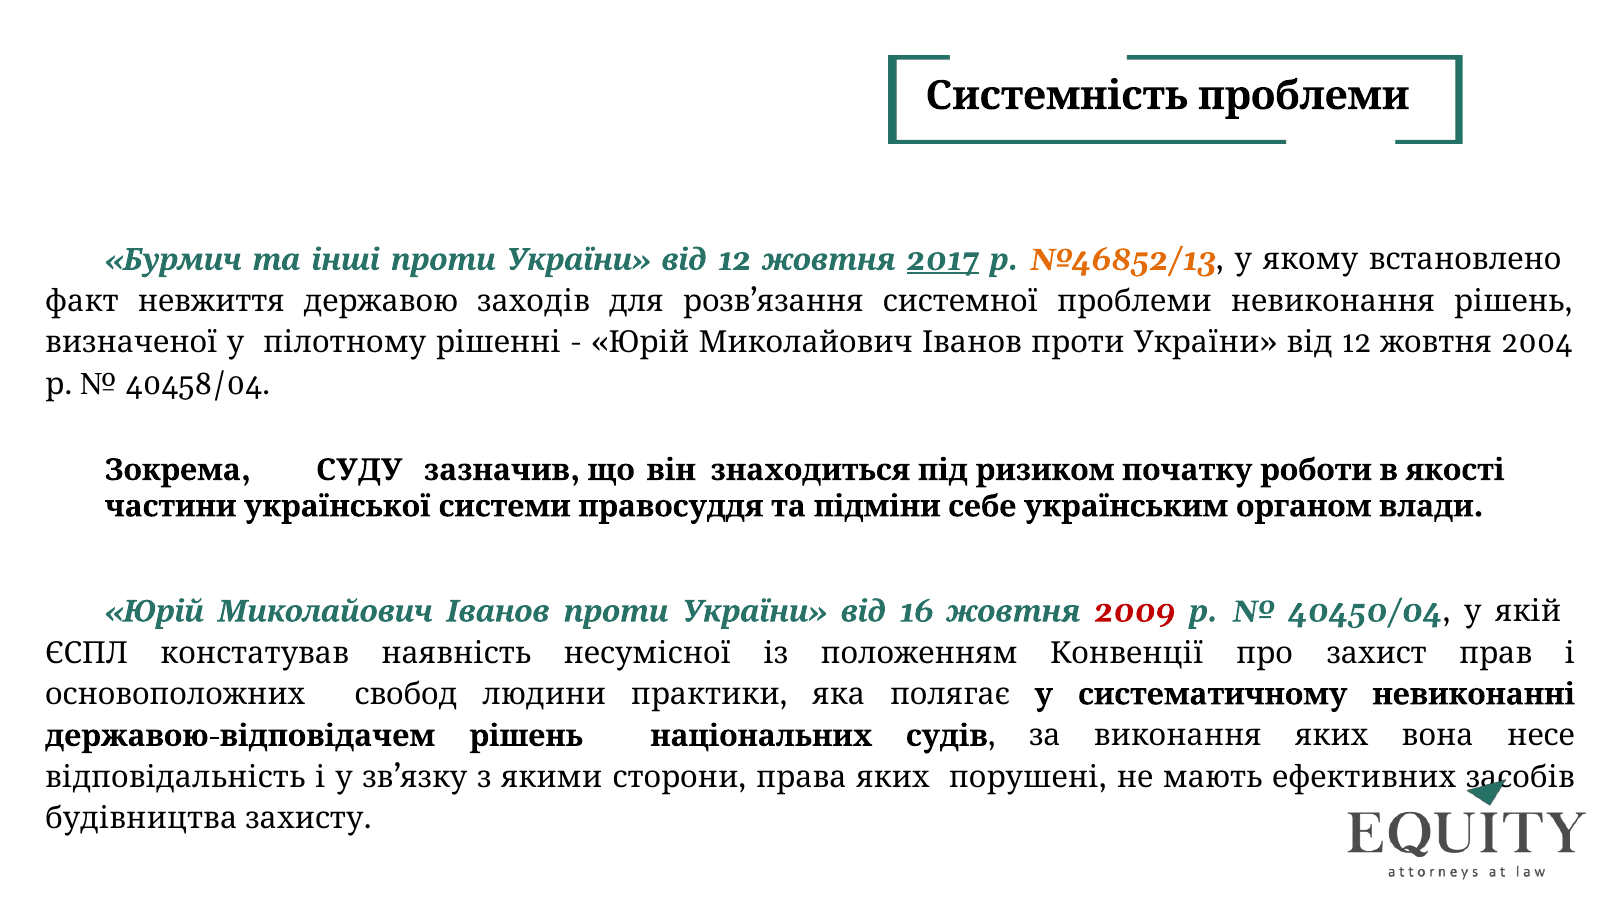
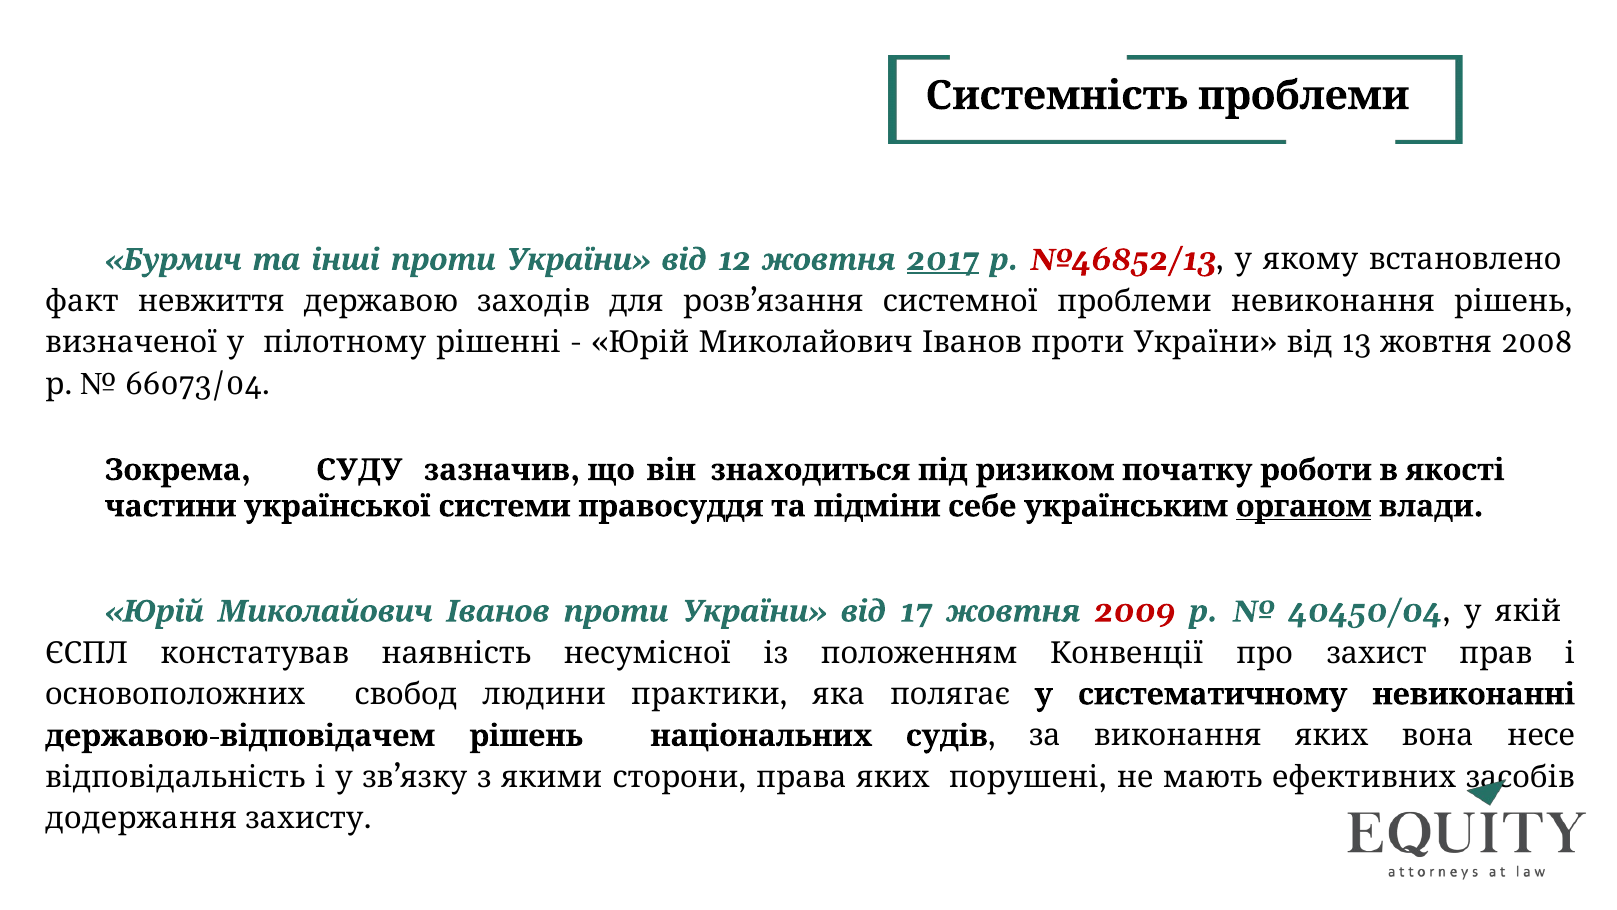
№46852/13 colour: orange -> red (1123, 260)
України 12: 12 -> 13 (1356, 343)
2004: 2004 -> 2008 (1537, 343)
40458/04: 40458/04 -> 66073/04 (198, 384)
органом underline: none -> present (1304, 506)
16: 16 -> 17 (916, 611)
будівництва: будівництва -> додержання (141, 818)
